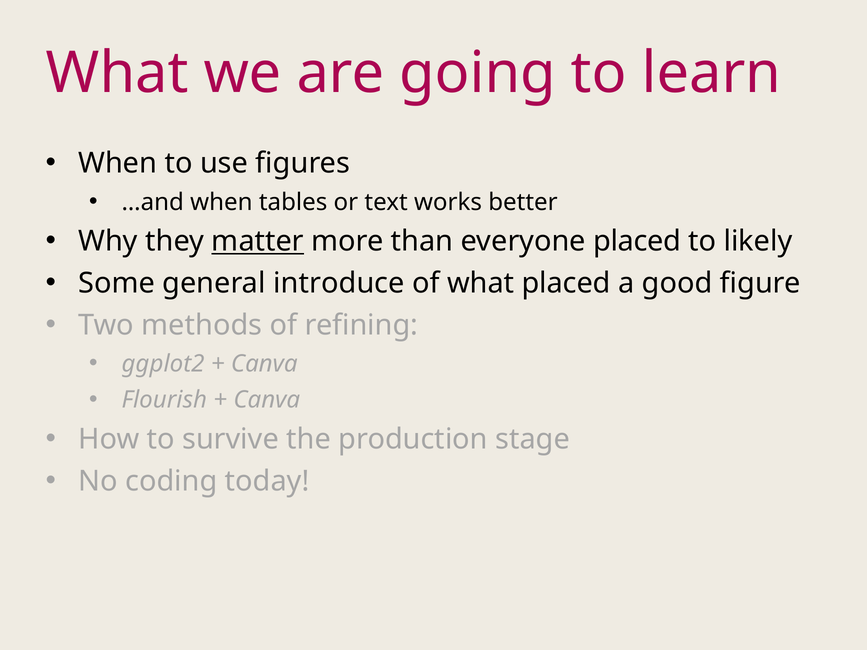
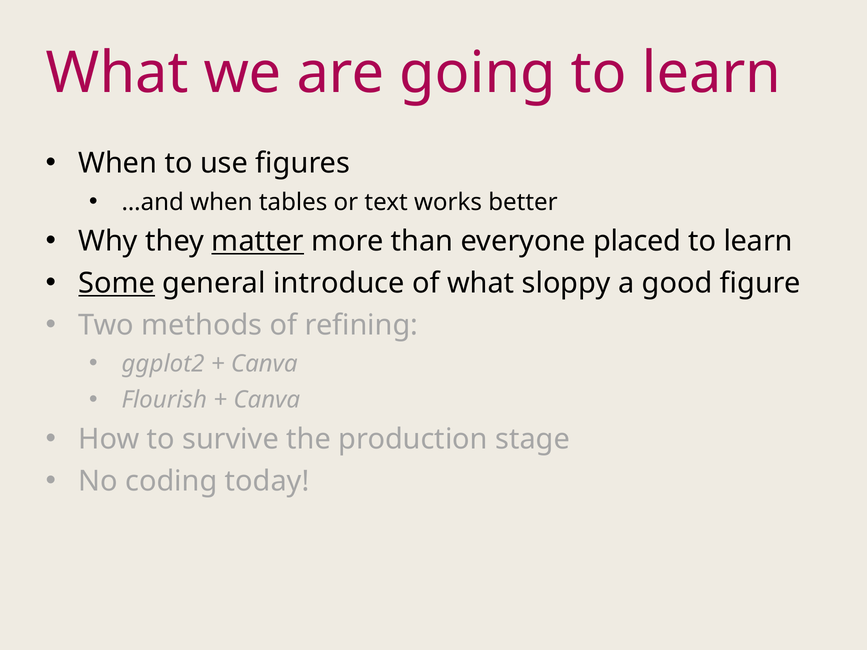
likely: likely -> learn (758, 242)
Some underline: none -> present (117, 283)
what placed: placed -> sloppy (566, 283)
